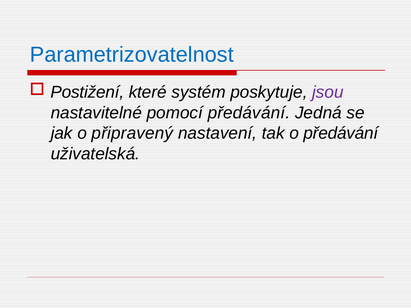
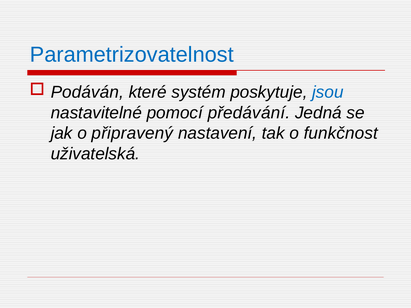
Postižení: Postižení -> Podáván (87, 92)
jsou colour: purple -> blue (328, 92)
o předávání: předávání -> funkčnost (341, 133)
